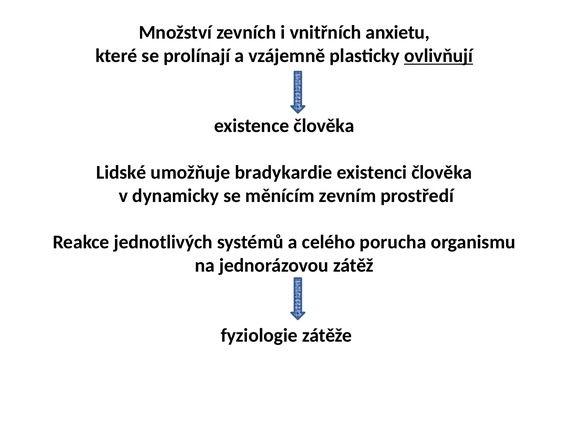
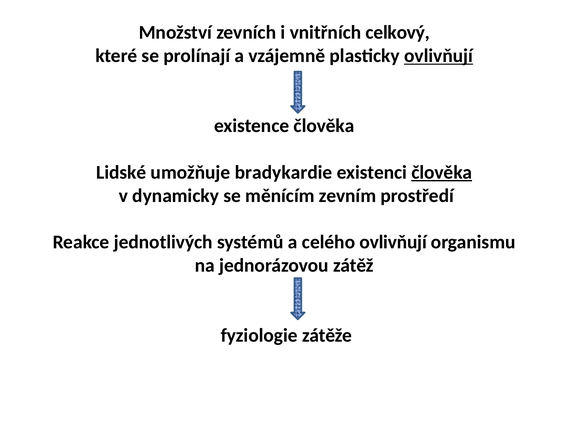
anxietu: anxietu -> celkový (398, 32)
člověka underline: none -> present (442, 172)
porucha: porucha -> ovlivňují (393, 242)
